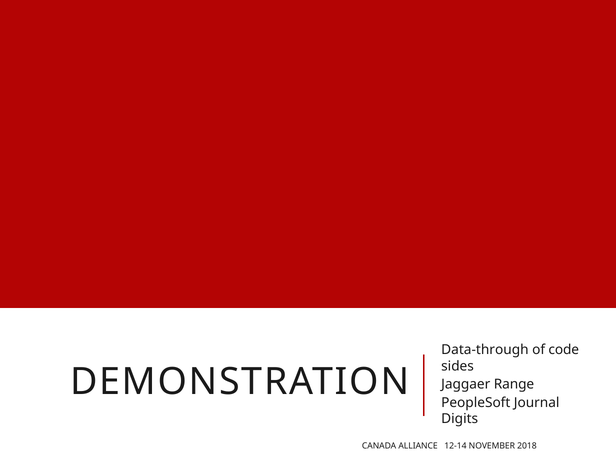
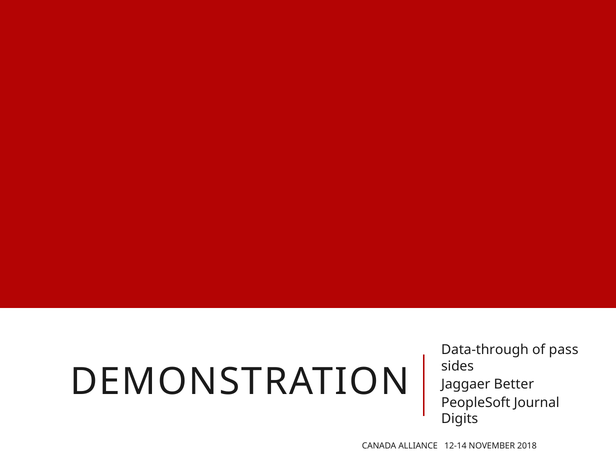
code: code -> pass (564, 350)
Range: Range -> Better (514, 384)
